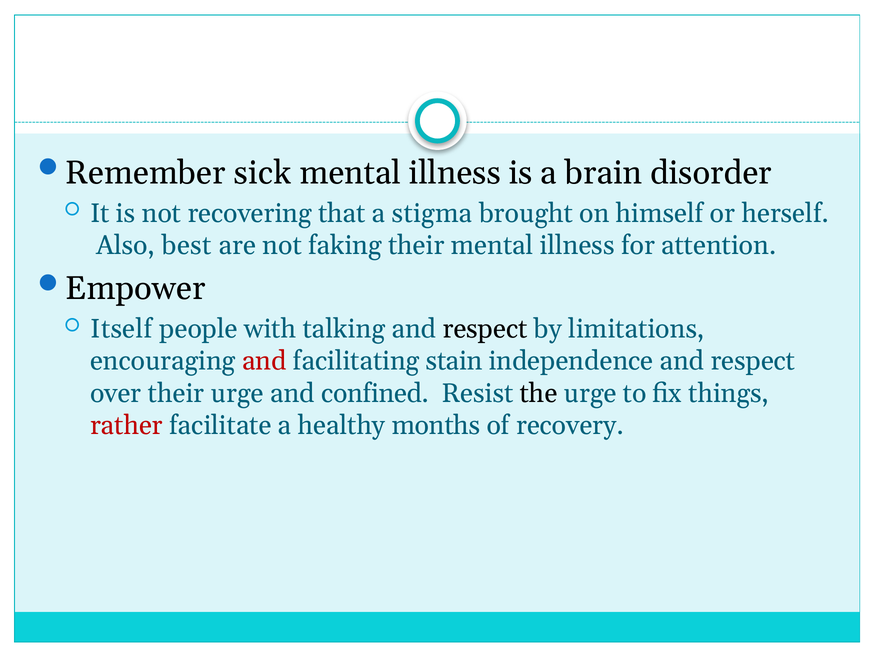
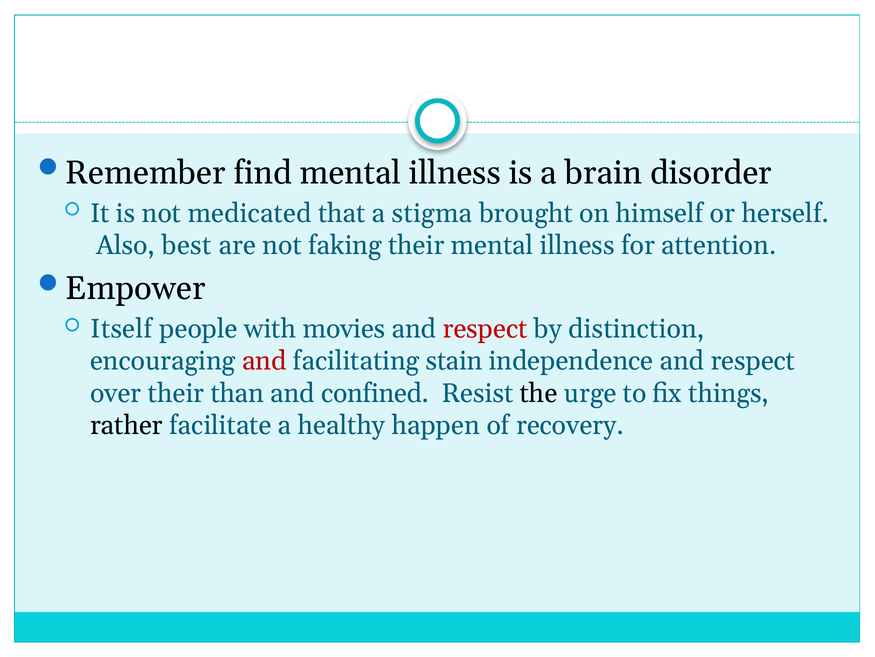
sick: sick -> find (263, 173)
recovering: recovering -> medicated (250, 213)
talking: talking -> movies (344, 329)
respect colour: black -> red (485, 329)
limitations: limitations -> distinction (636, 329)
their urge: urge -> than (237, 393)
rather colour: red -> black (126, 425)
months: months -> happen (436, 425)
